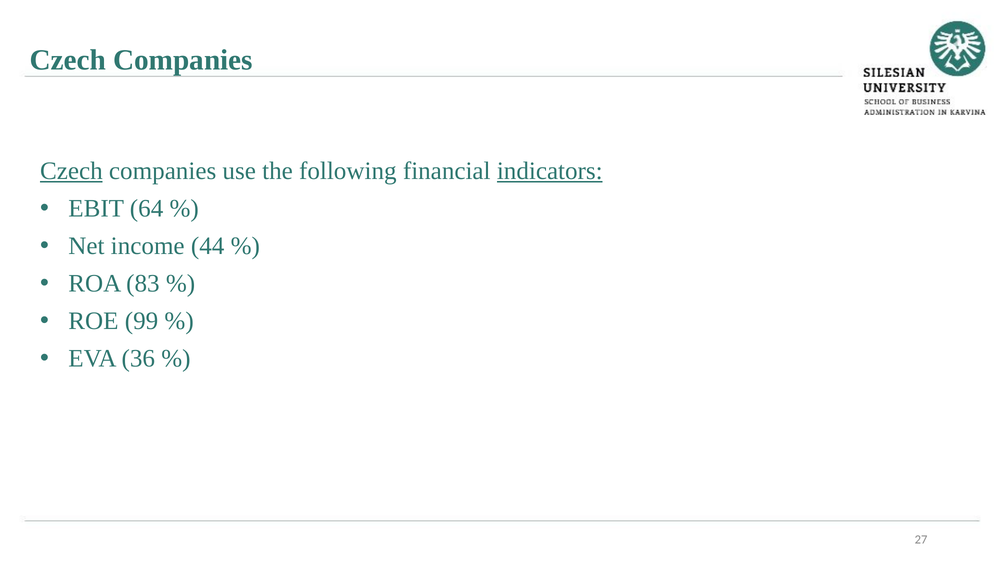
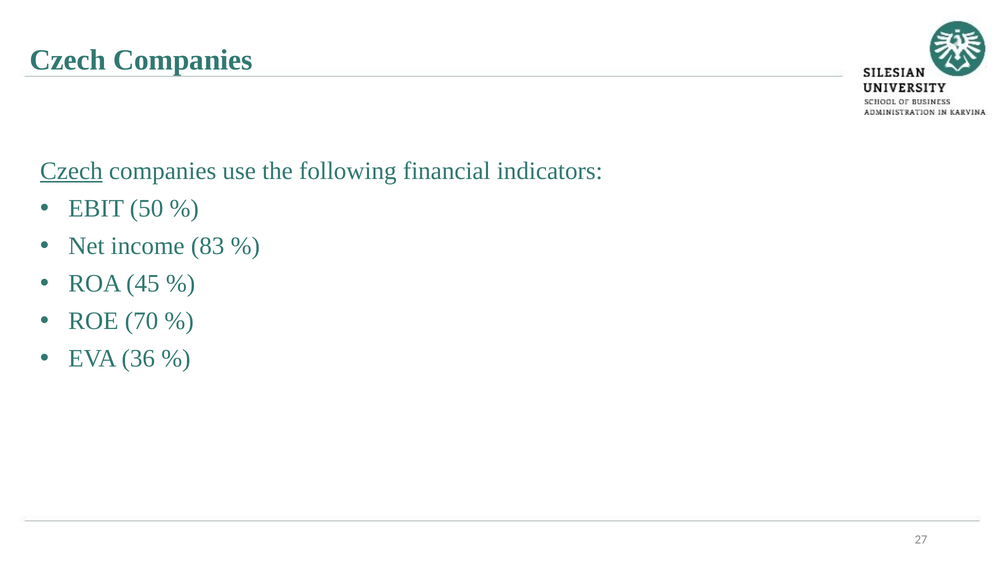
indicators underline: present -> none (550, 171)
64: 64 -> 50 (147, 208)
44: 44 -> 83 (208, 246)
83: 83 -> 45 (143, 283)
99: 99 -> 70 (142, 321)
